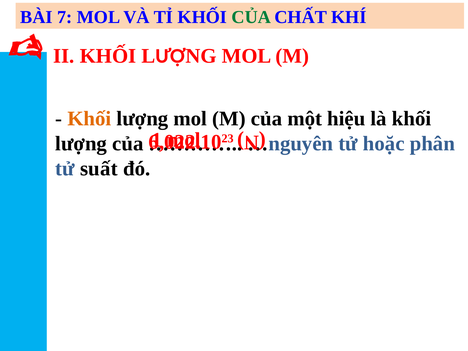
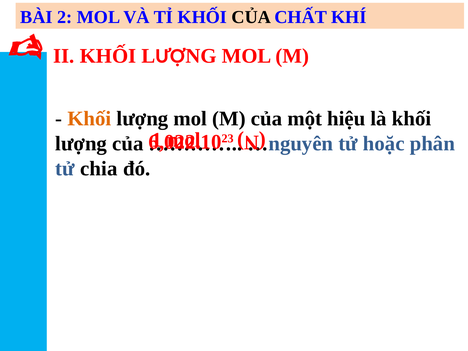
7: 7 -> 2 (65, 17)
CỦA colour: green -> black (251, 17)
suất: suất -> chia (99, 169)
